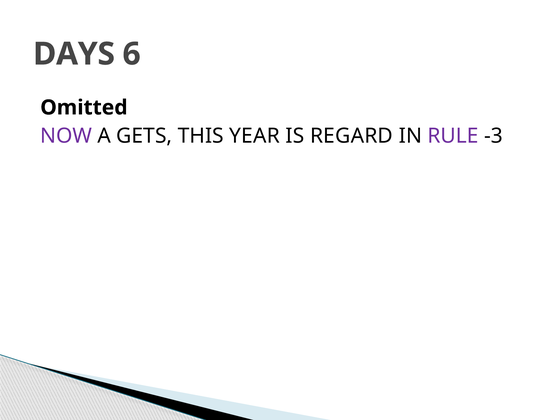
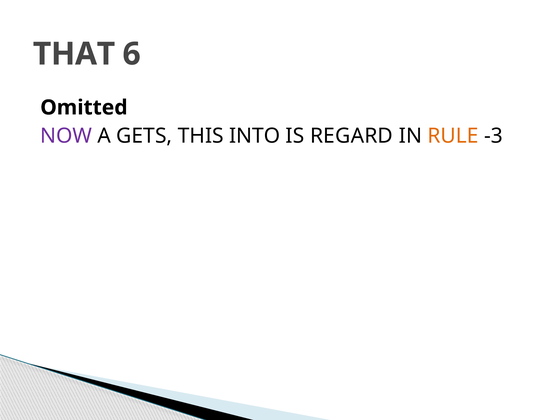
DAYS: DAYS -> THAT (74, 54)
YEAR: YEAR -> INTO (255, 136)
RULE colour: purple -> orange (453, 136)
